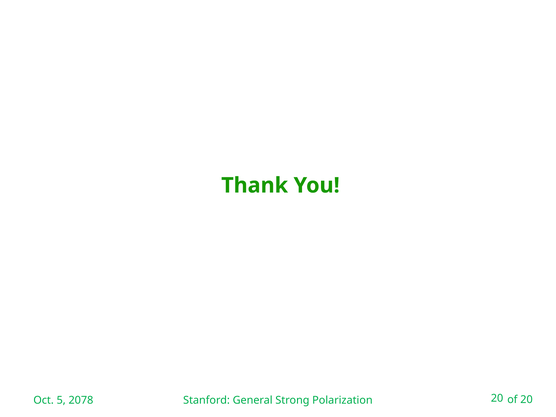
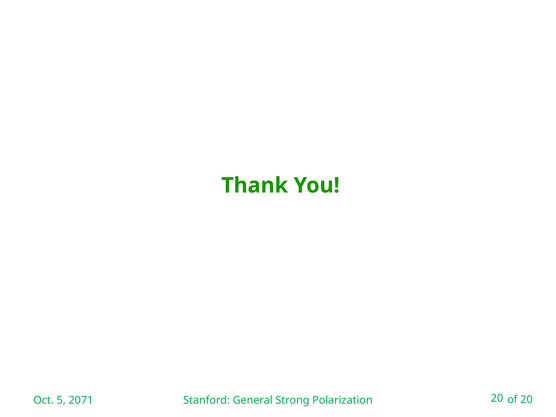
2078: 2078 -> 2071 (81, 400)
